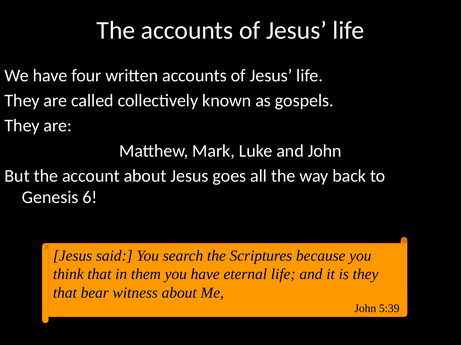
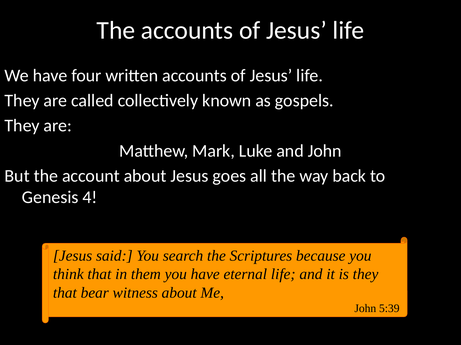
6: 6 -> 4 (90, 198)
